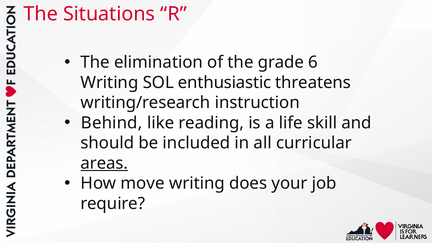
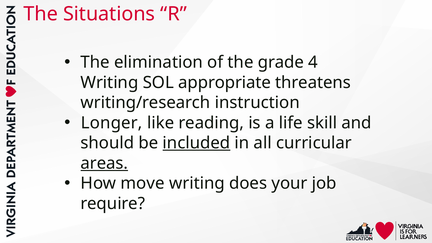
6: 6 -> 4 (313, 62)
enthusiastic: enthusiastic -> appropriate (225, 83)
Behind: Behind -> Longer (112, 123)
included underline: none -> present (196, 143)
